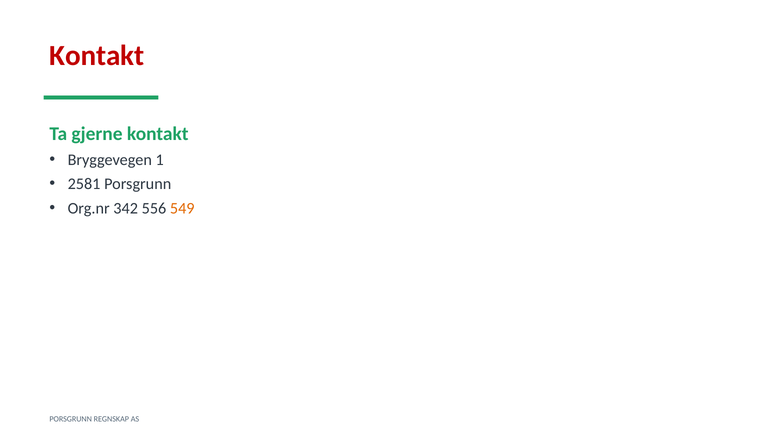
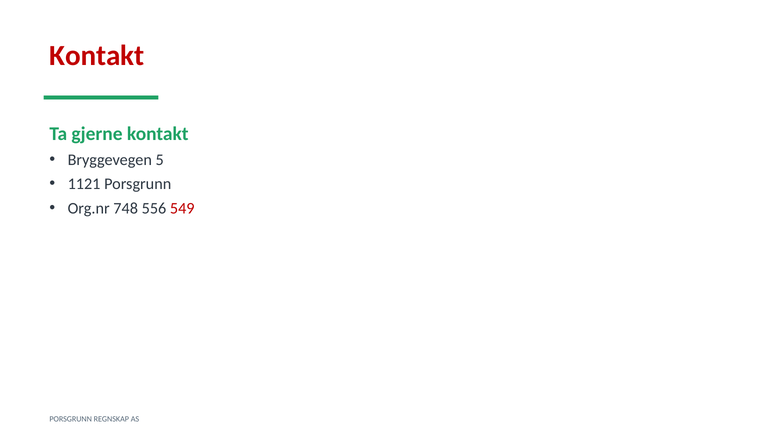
1: 1 -> 5 (160, 160)
2581: 2581 -> 1121 (84, 184)
342: 342 -> 748 (126, 208)
549 colour: orange -> red (182, 208)
